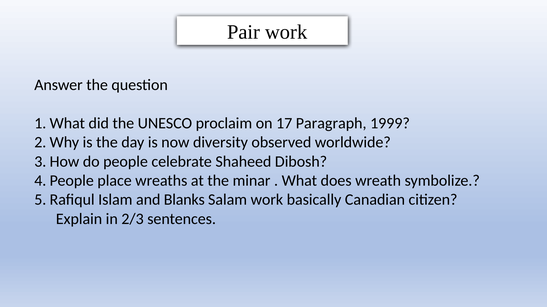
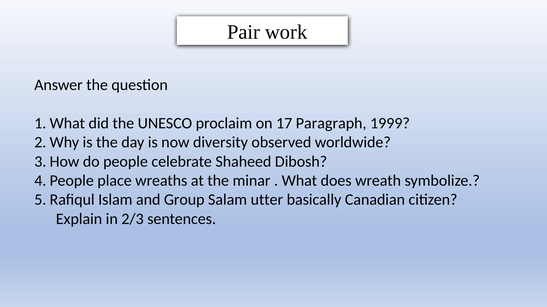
Blanks: Blanks -> Group (184, 200)
Salam work: work -> utter (267, 200)
